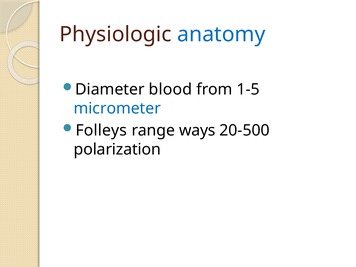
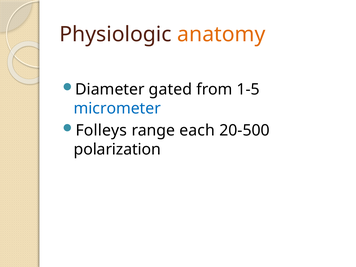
anatomy colour: blue -> orange (221, 34)
blood: blood -> gated (170, 89)
ways: ways -> each (197, 130)
